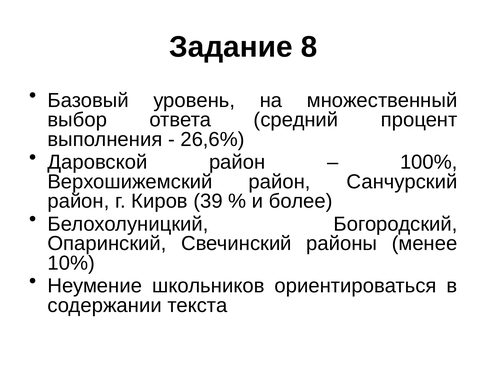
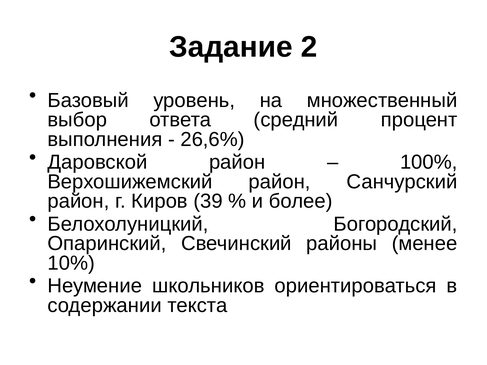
8: 8 -> 2 (309, 47)
